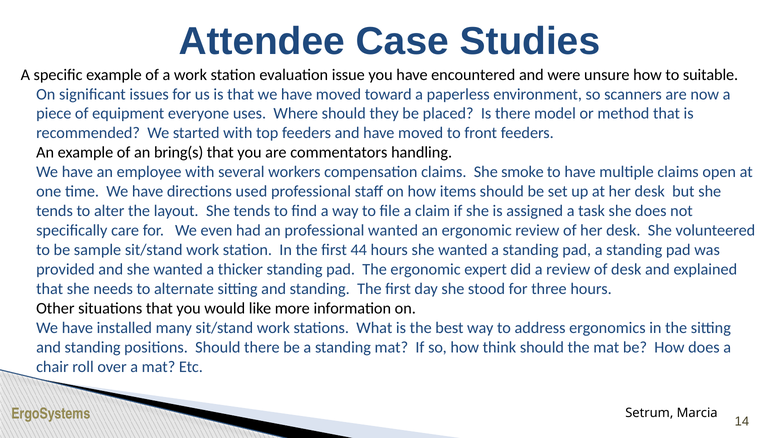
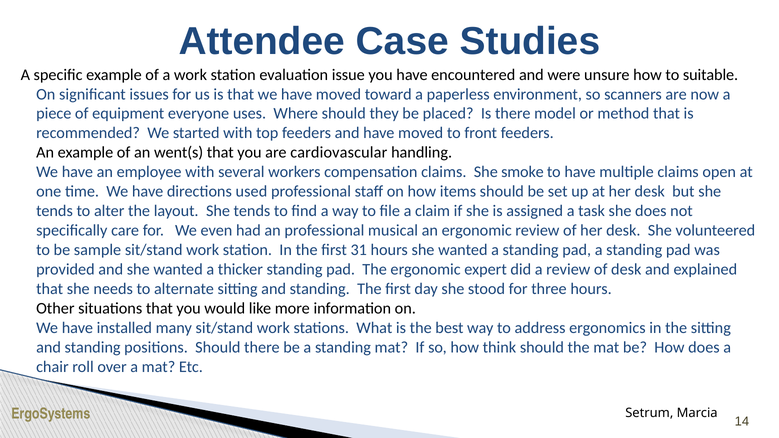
bring(s: bring(s -> went(s (179, 153)
commentators: commentators -> cardiovascular (339, 153)
professional wanted: wanted -> musical (393, 231)
44: 44 -> 31 (359, 250)
